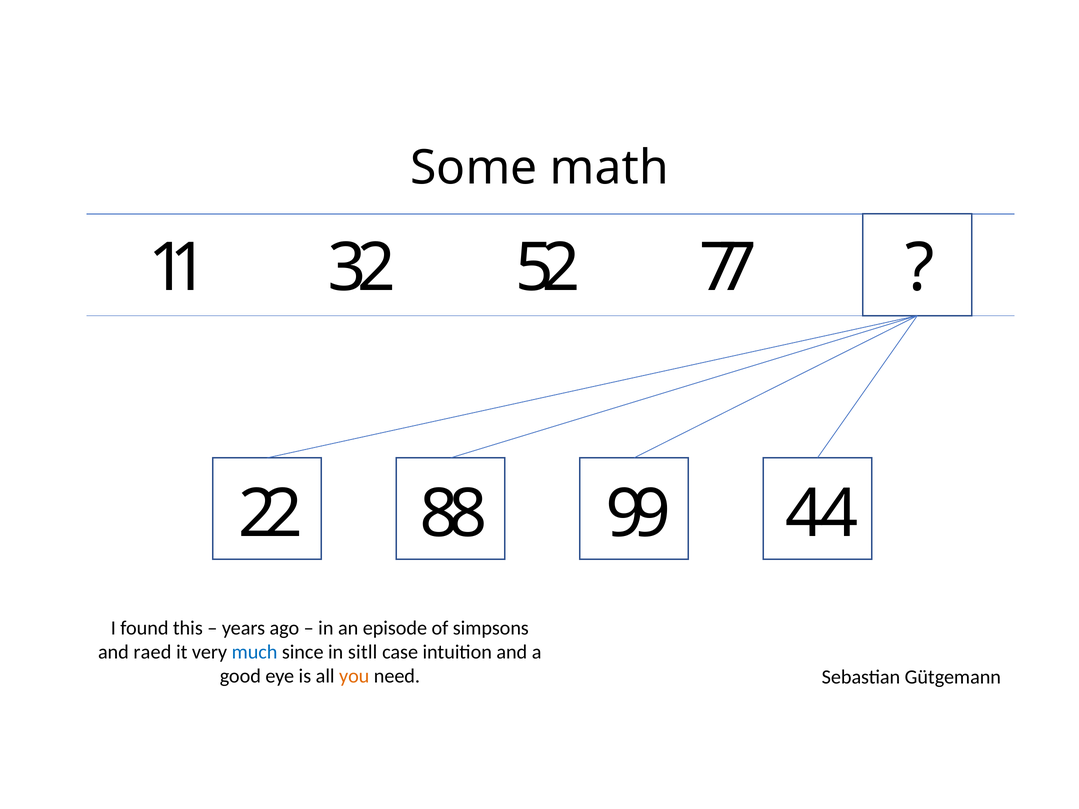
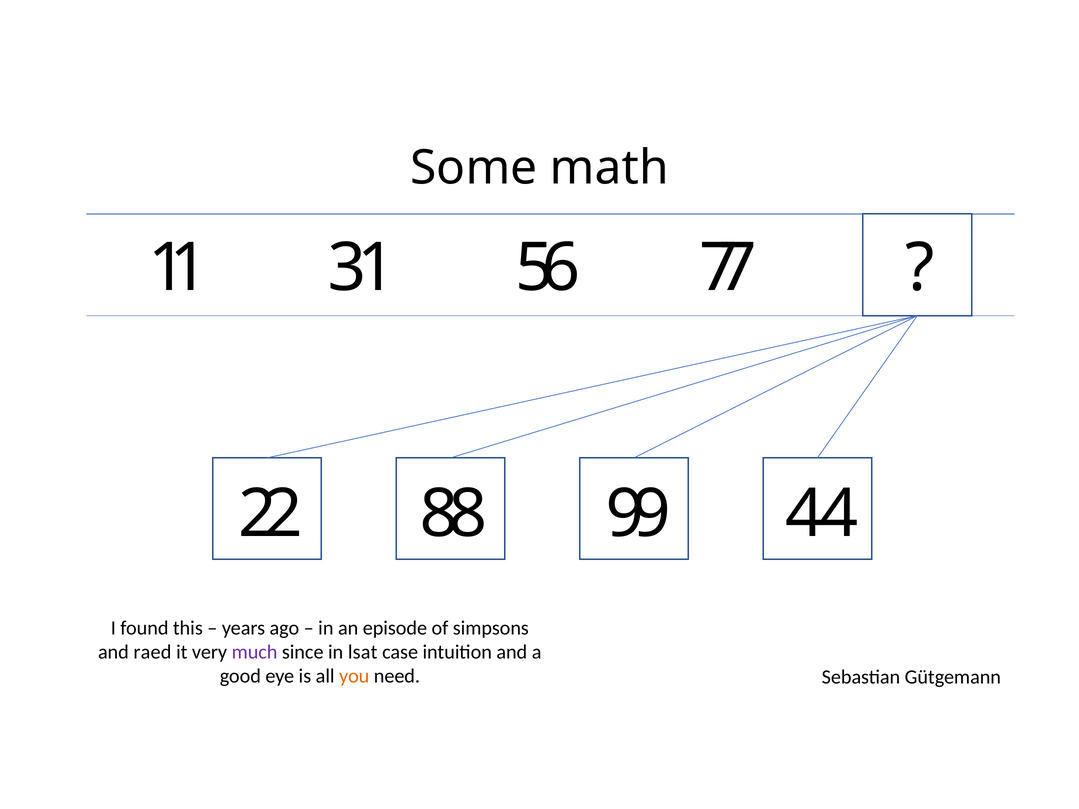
2: 2 -> 1 (377, 268)
3 2: 2 -> 6 (561, 268)
much colour: blue -> purple (255, 652)
sitll: sitll -> lsat (363, 652)
